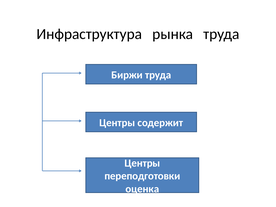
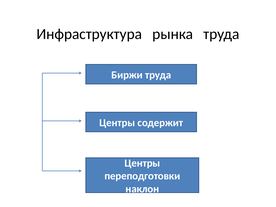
оценка: оценка -> наклон (142, 189)
